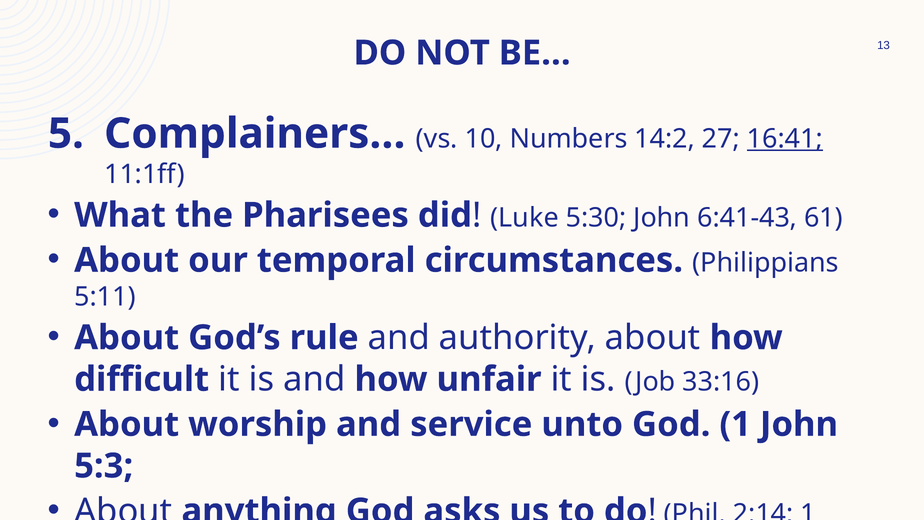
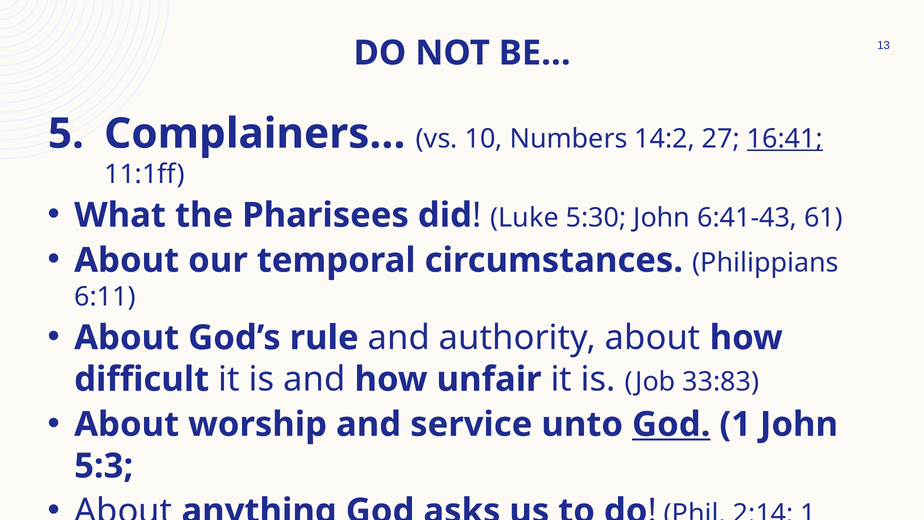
5:11: 5:11 -> 6:11 (105, 297)
33:16: 33:16 -> 33:83 (721, 382)
God underline: none -> present (671, 424)
